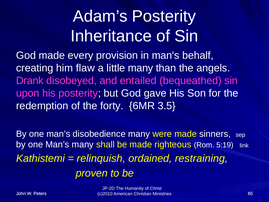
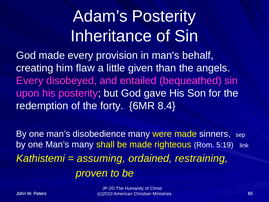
little many: many -> given (141, 68)
Drank: Drank -> Every (30, 81)
3.5: 3.5 -> 8.4 (167, 106)
relinquish: relinquish -> assuming (101, 158)
